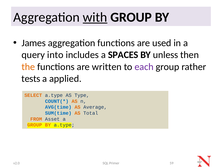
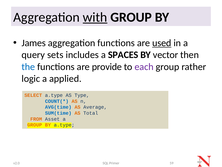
used underline: none -> present (162, 43)
into: into -> sets (55, 55)
unless: unless -> vector (166, 55)
the colour: orange -> blue (28, 67)
written: written -> provide (107, 67)
tests: tests -> logic (31, 78)
